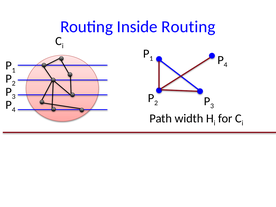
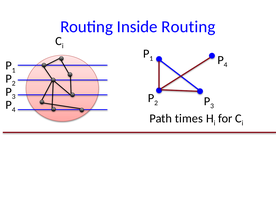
width: width -> times (189, 118)
